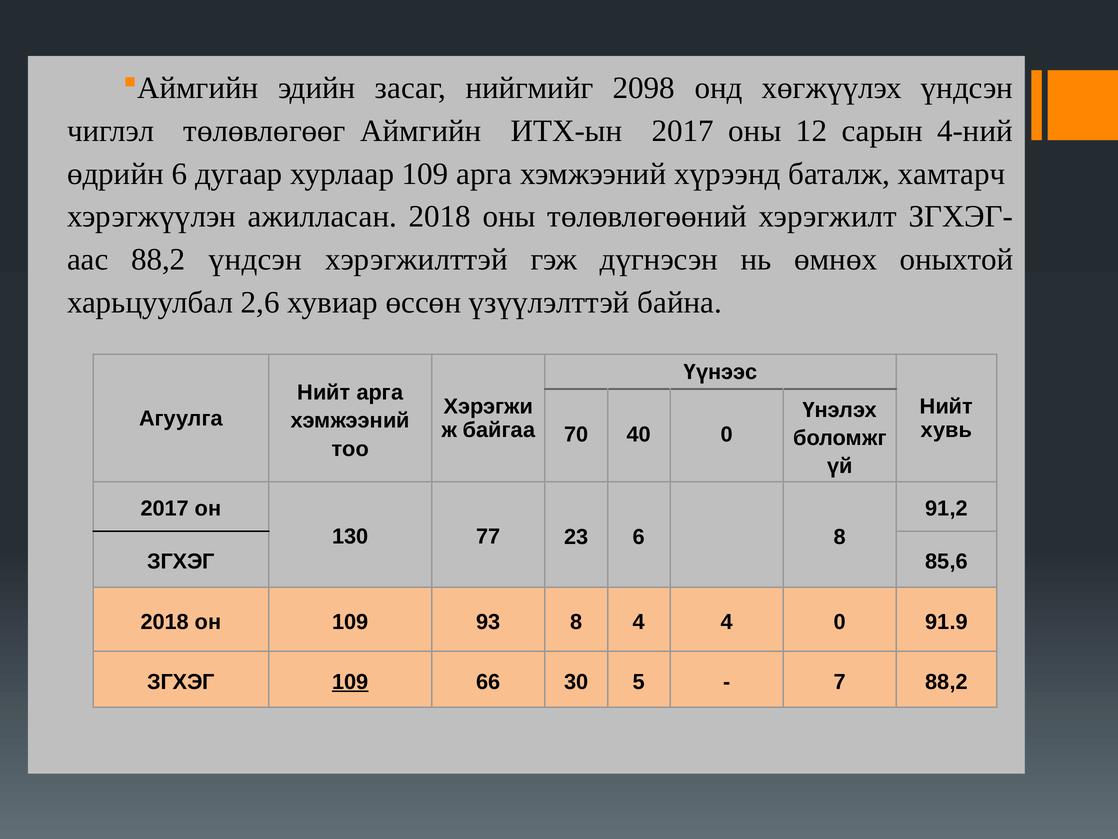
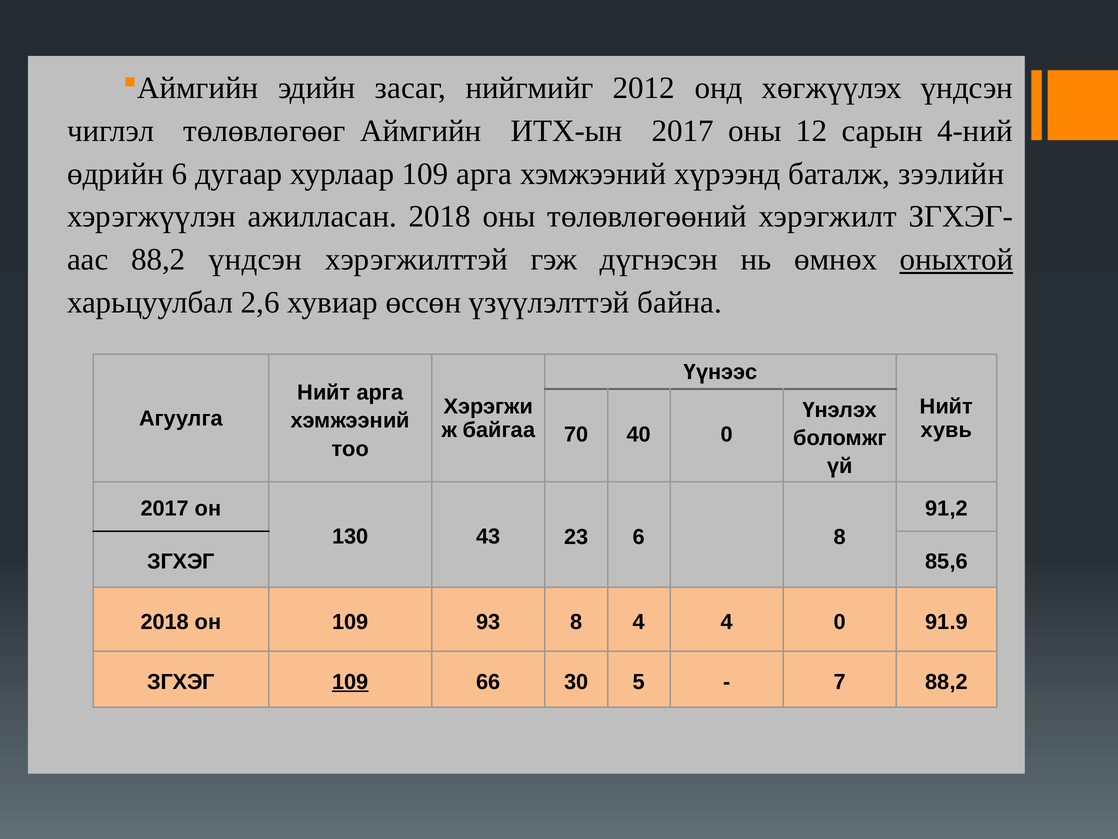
2098: 2098 -> 2012 (644, 88)
хамтарч: хамтарч -> зээлийн (951, 174)
оныхтой underline: none -> present (956, 259)
77: 77 -> 43 (488, 536)
